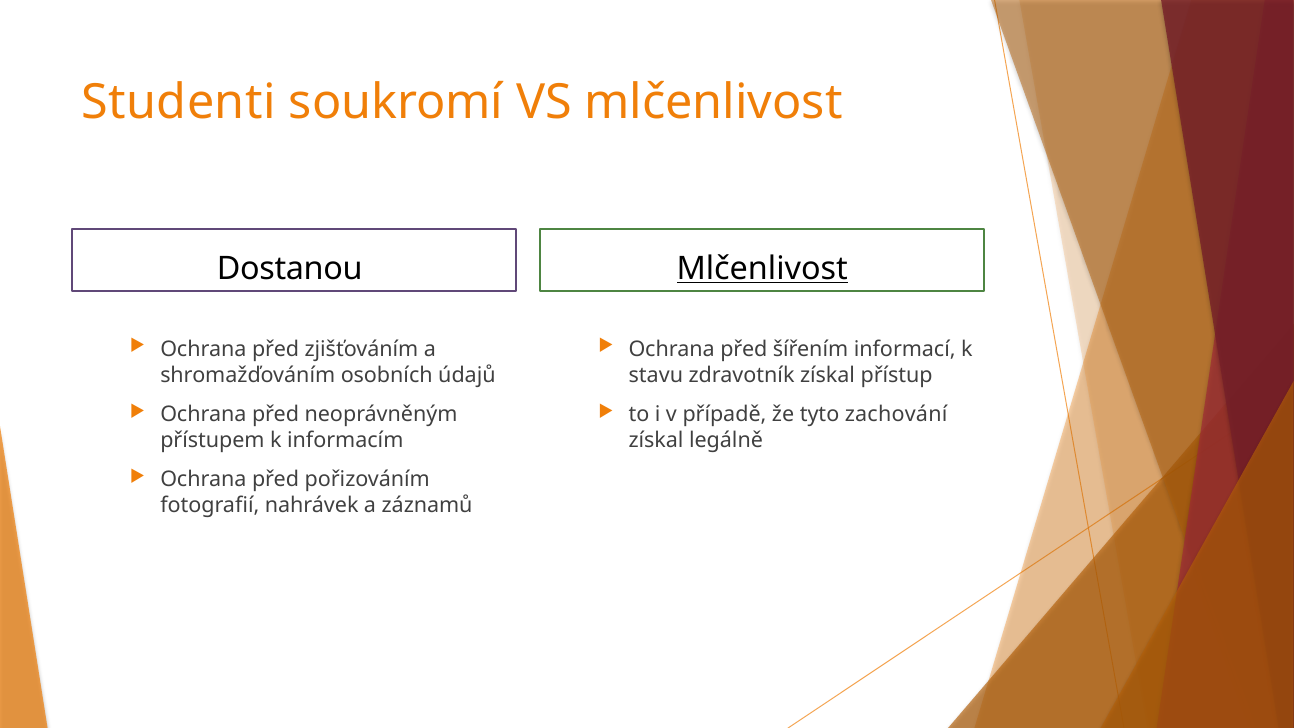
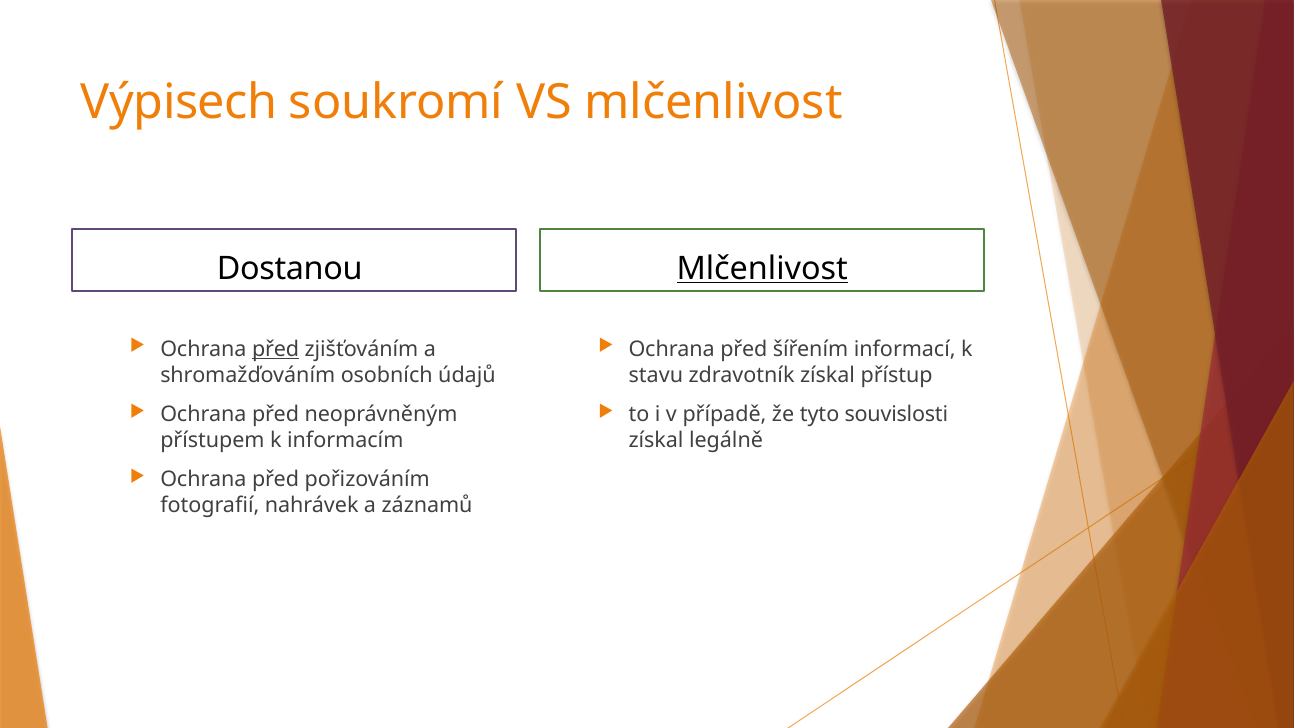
Studenti: Studenti -> Výpisech (179, 102)
před underline: none -> present (276, 349)
zachování: zachování -> souvislosti (896, 414)
